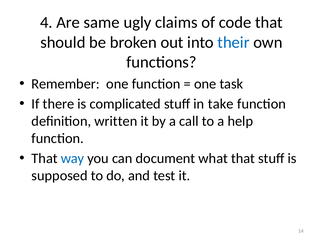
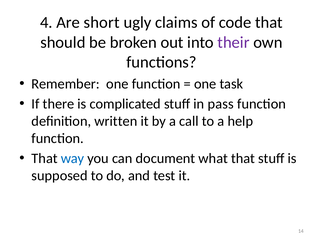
same: same -> short (102, 22)
their colour: blue -> purple (234, 42)
take: take -> pass (221, 104)
